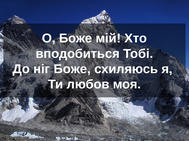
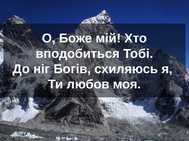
ніг Боже: Боже -> Богів (72, 69)
